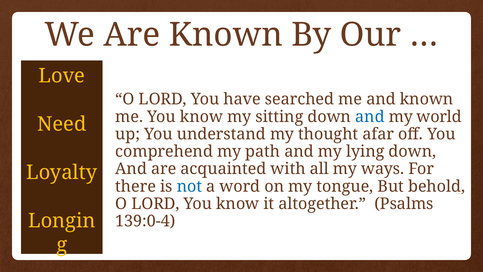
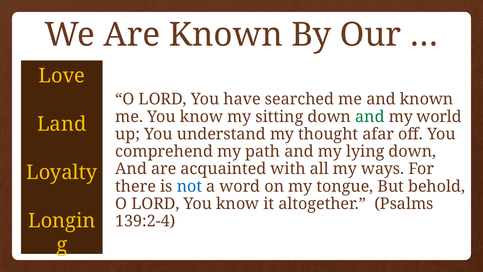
and colour: blue -> green (370, 117)
Need: Need -> Land (62, 124)
139:0-4: 139:0-4 -> 139:2-4 (145, 221)
